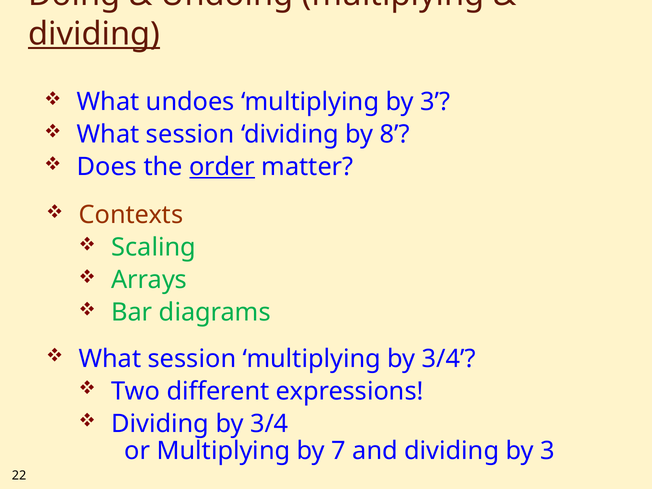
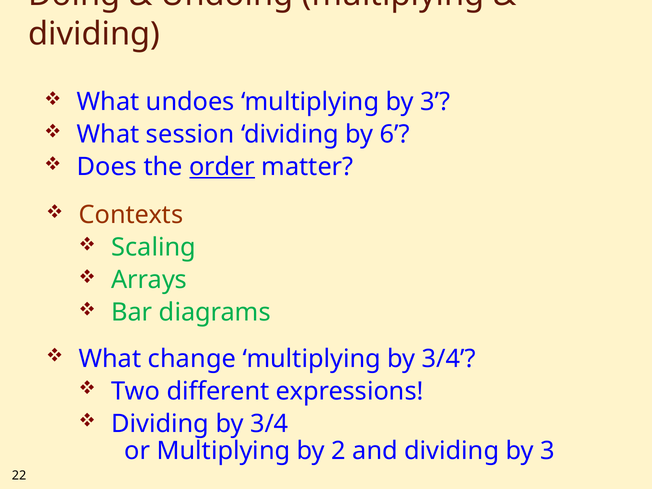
dividing underline: present -> none (94, 34)
8: 8 -> 6 (395, 135)
session: session -> change (192, 359)
7: 7 -> 2 (339, 451)
